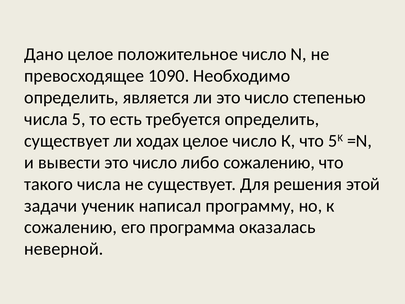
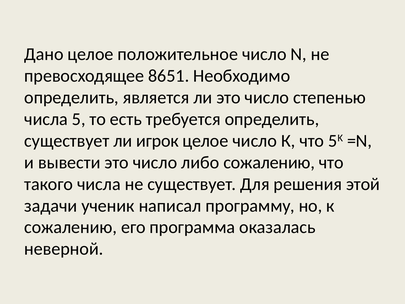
1090: 1090 -> 8651 (169, 76)
ходах: ходах -> игрок (158, 141)
